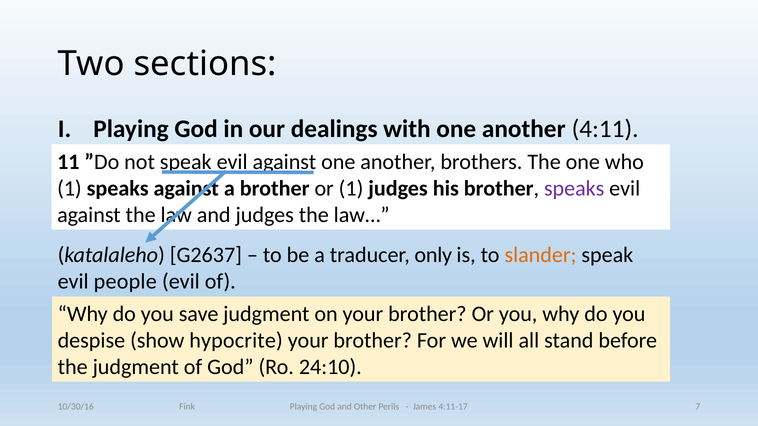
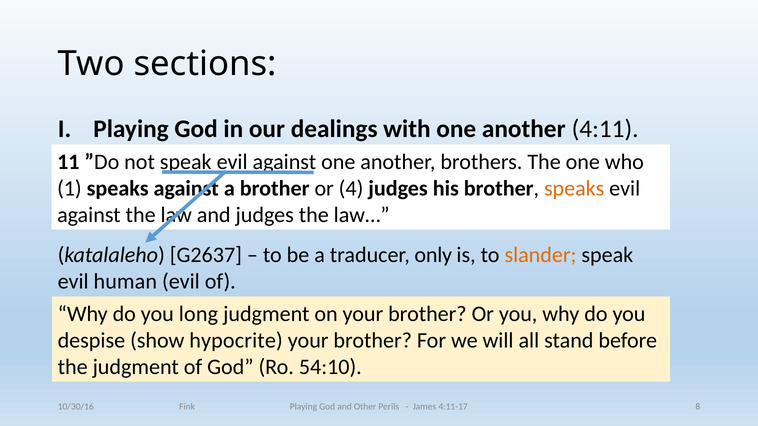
or 1: 1 -> 4 (351, 189)
speaks colour: purple -> orange (574, 189)
people: people -> human (125, 282)
save: save -> long (198, 314)
24:10: 24:10 -> 54:10 (330, 368)
7: 7 -> 8 (698, 407)
